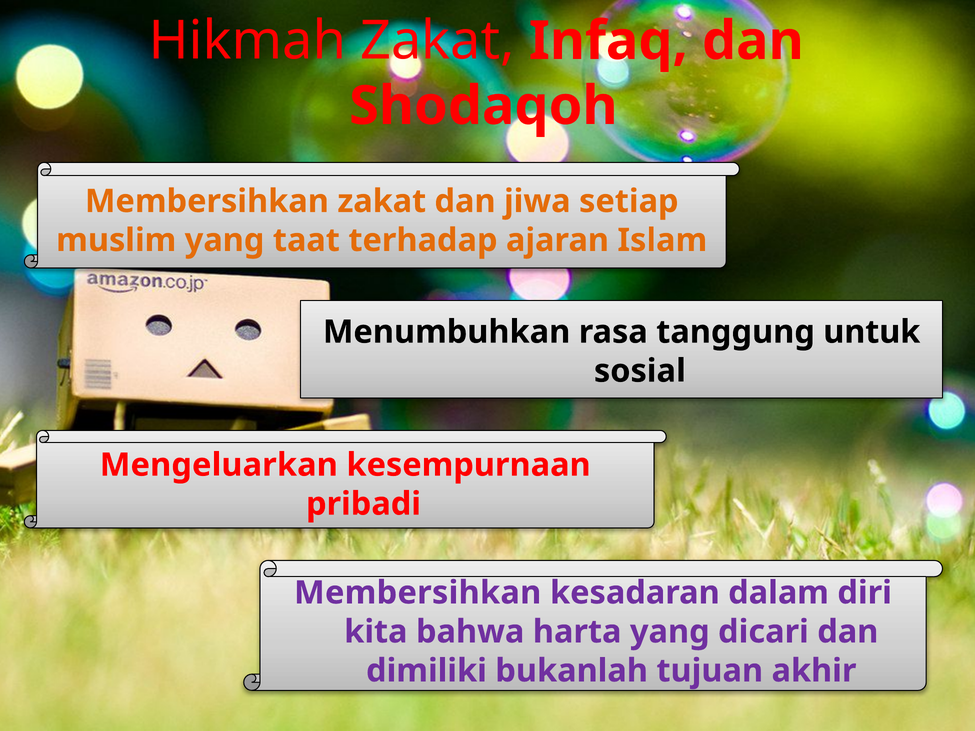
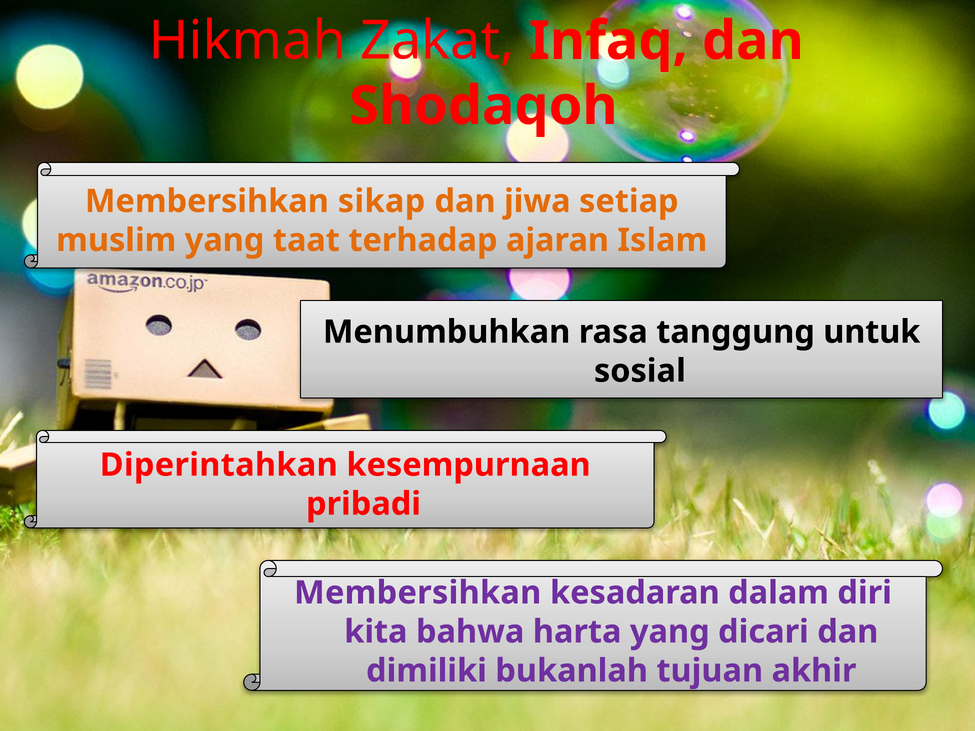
Membersihkan zakat: zakat -> sikap (382, 201)
Mengeluarkan: Mengeluarkan -> Diperintahkan (219, 465)
